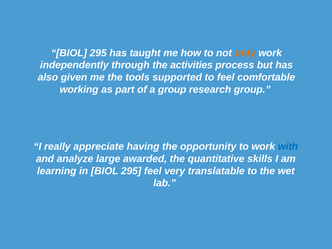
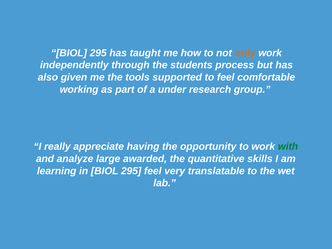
activities: activities -> students (191, 65)
a group: group -> under (172, 89)
with colour: blue -> green (288, 147)
